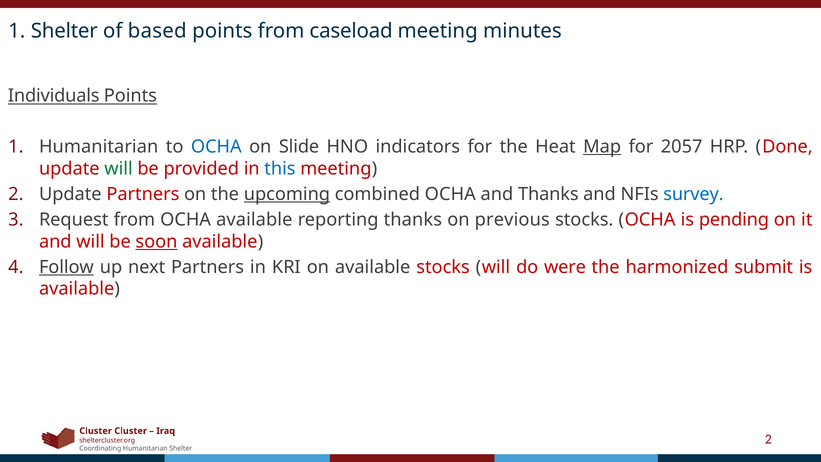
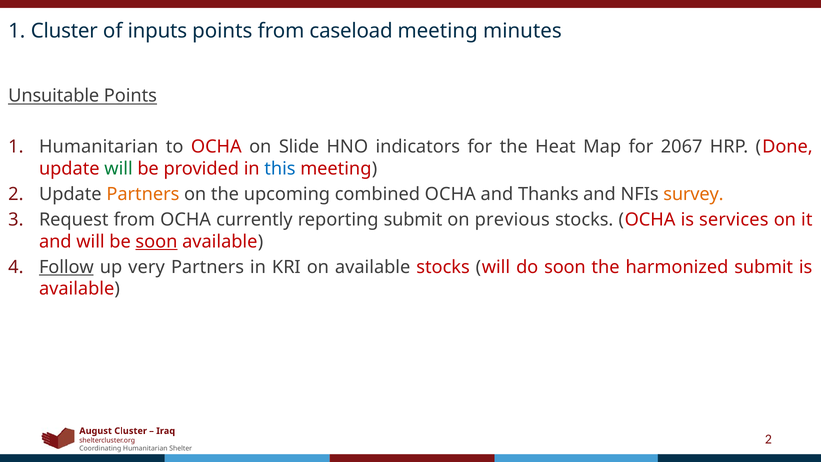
1 Shelter: Shelter -> Cluster (64, 31)
based: based -> inputs (157, 31)
Individuals: Individuals -> Unsuitable (54, 96)
OCHA colour: blue -> red (216, 147)
Map underline: present -> none (602, 147)
2057: 2057 -> 2067 (682, 147)
Partners colour: red -> orange (143, 194)
upcoming underline: present -> none (287, 194)
survey colour: blue -> orange (693, 194)
OCHA available: available -> currently (254, 220)
reporting thanks: thanks -> submit (413, 220)
pending: pending -> services (734, 220)
next: next -> very (147, 267)
do were: were -> soon (565, 267)
Cluster: Cluster -> August (96, 431)
